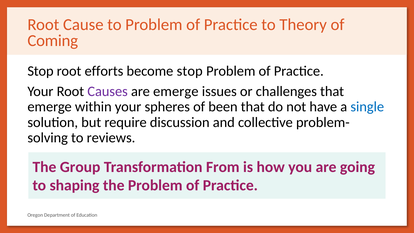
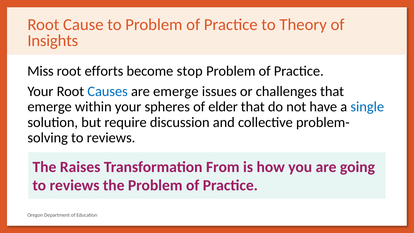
Coming: Coming -> Insights (53, 41)
Stop: Stop -> Miss (41, 71)
Causes colour: purple -> blue (108, 91)
been: been -> elder (223, 107)
Group: Group -> Raises (80, 167)
shaping: shaping -> reviews (75, 185)
